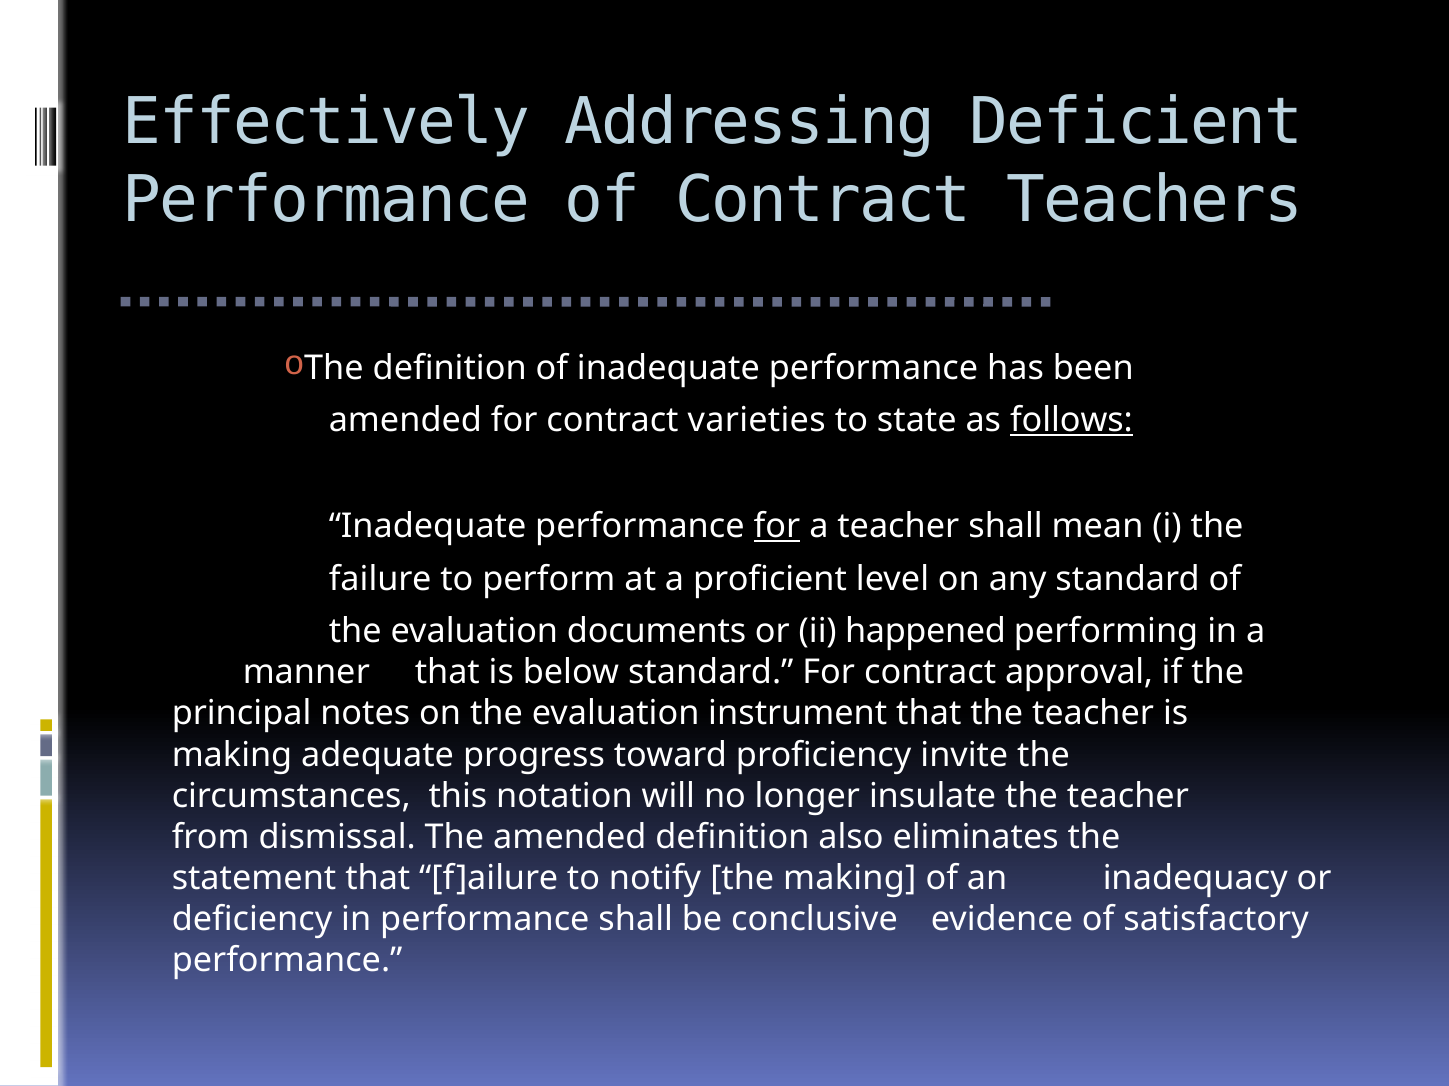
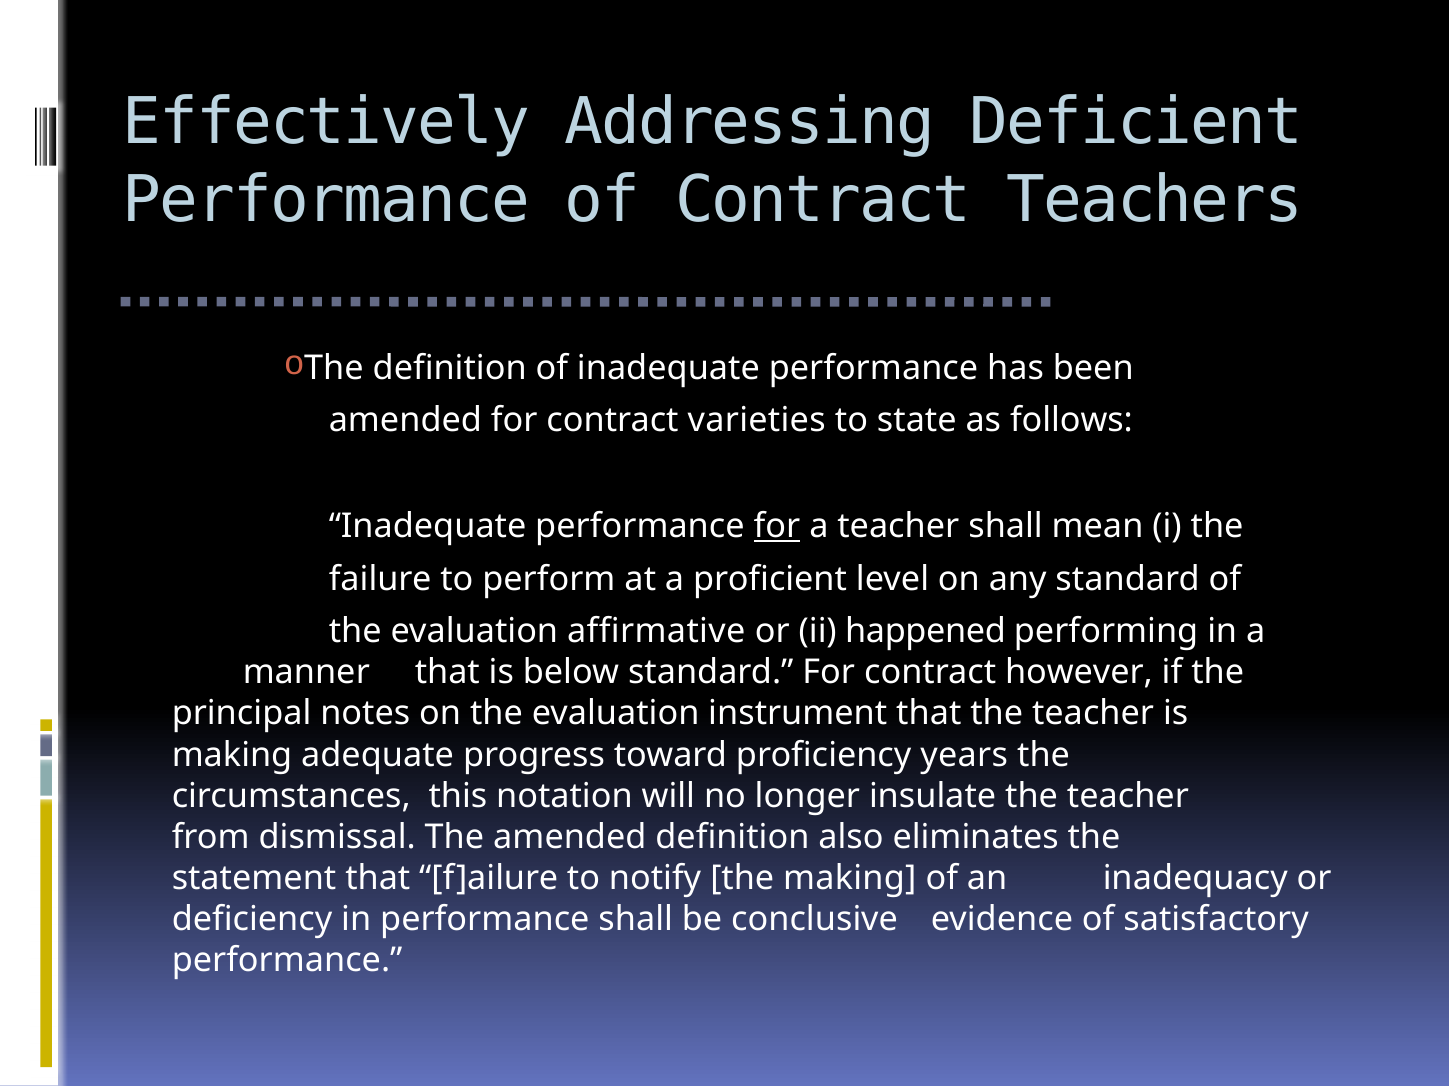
follows underline: present -> none (1071, 421)
documents: documents -> affirmative (656, 632)
approval: approval -> however (1079, 673)
invite: invite -> years (964, 755)
